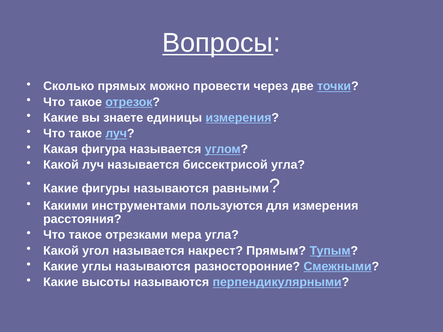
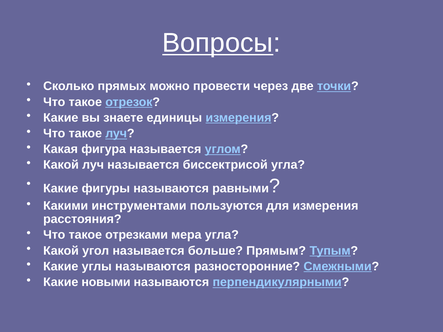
накрест: накрест -> больше (215, 251)
высоты: высоты -> новыми (106, 282)
